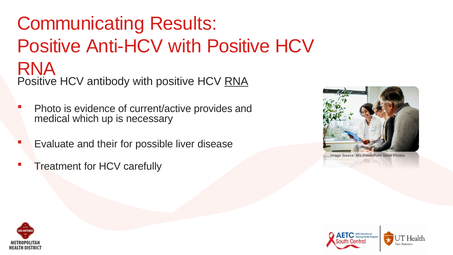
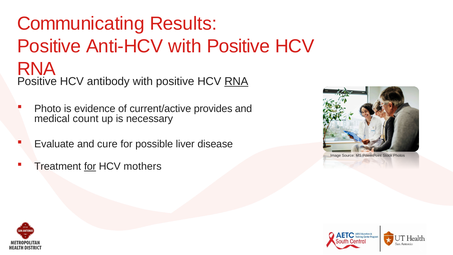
which: which -> count (86, 119)
their: their -> cure (107, 144)
for underline: none -> present (90, 166)
carefully: carefully -> mothers (143, 166)
